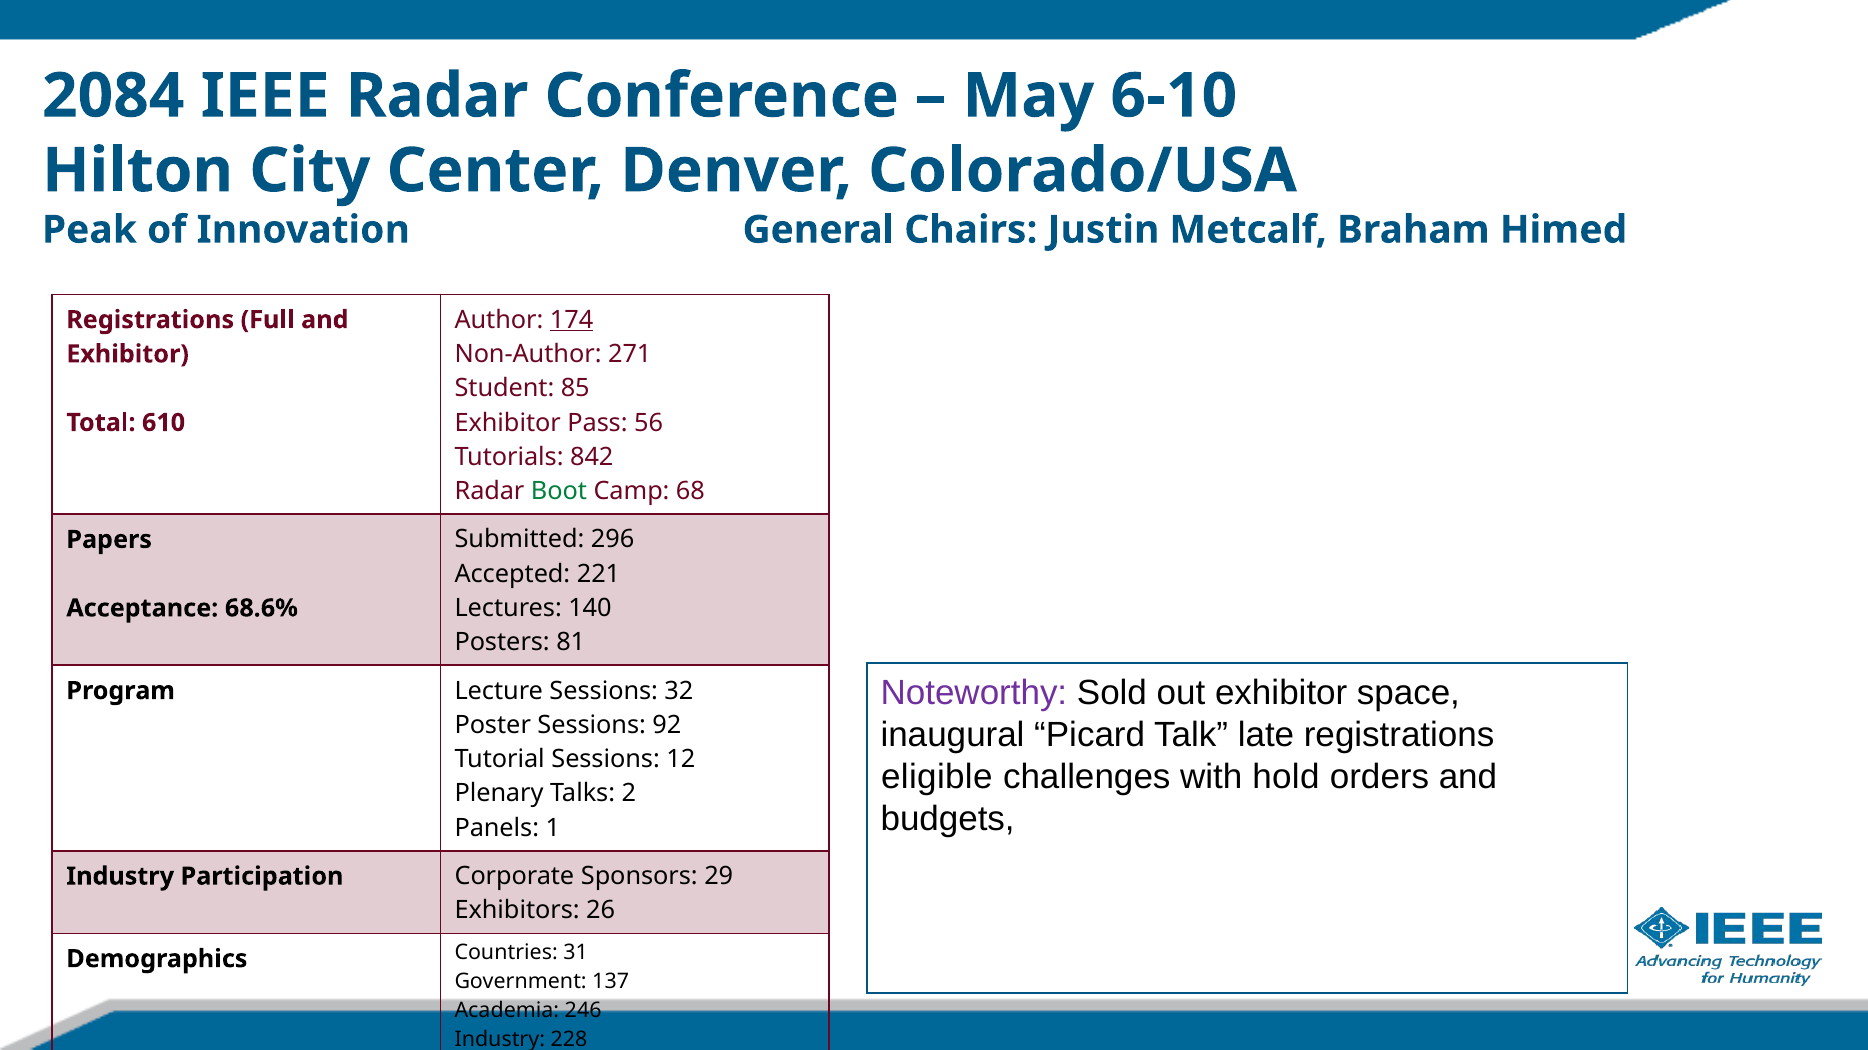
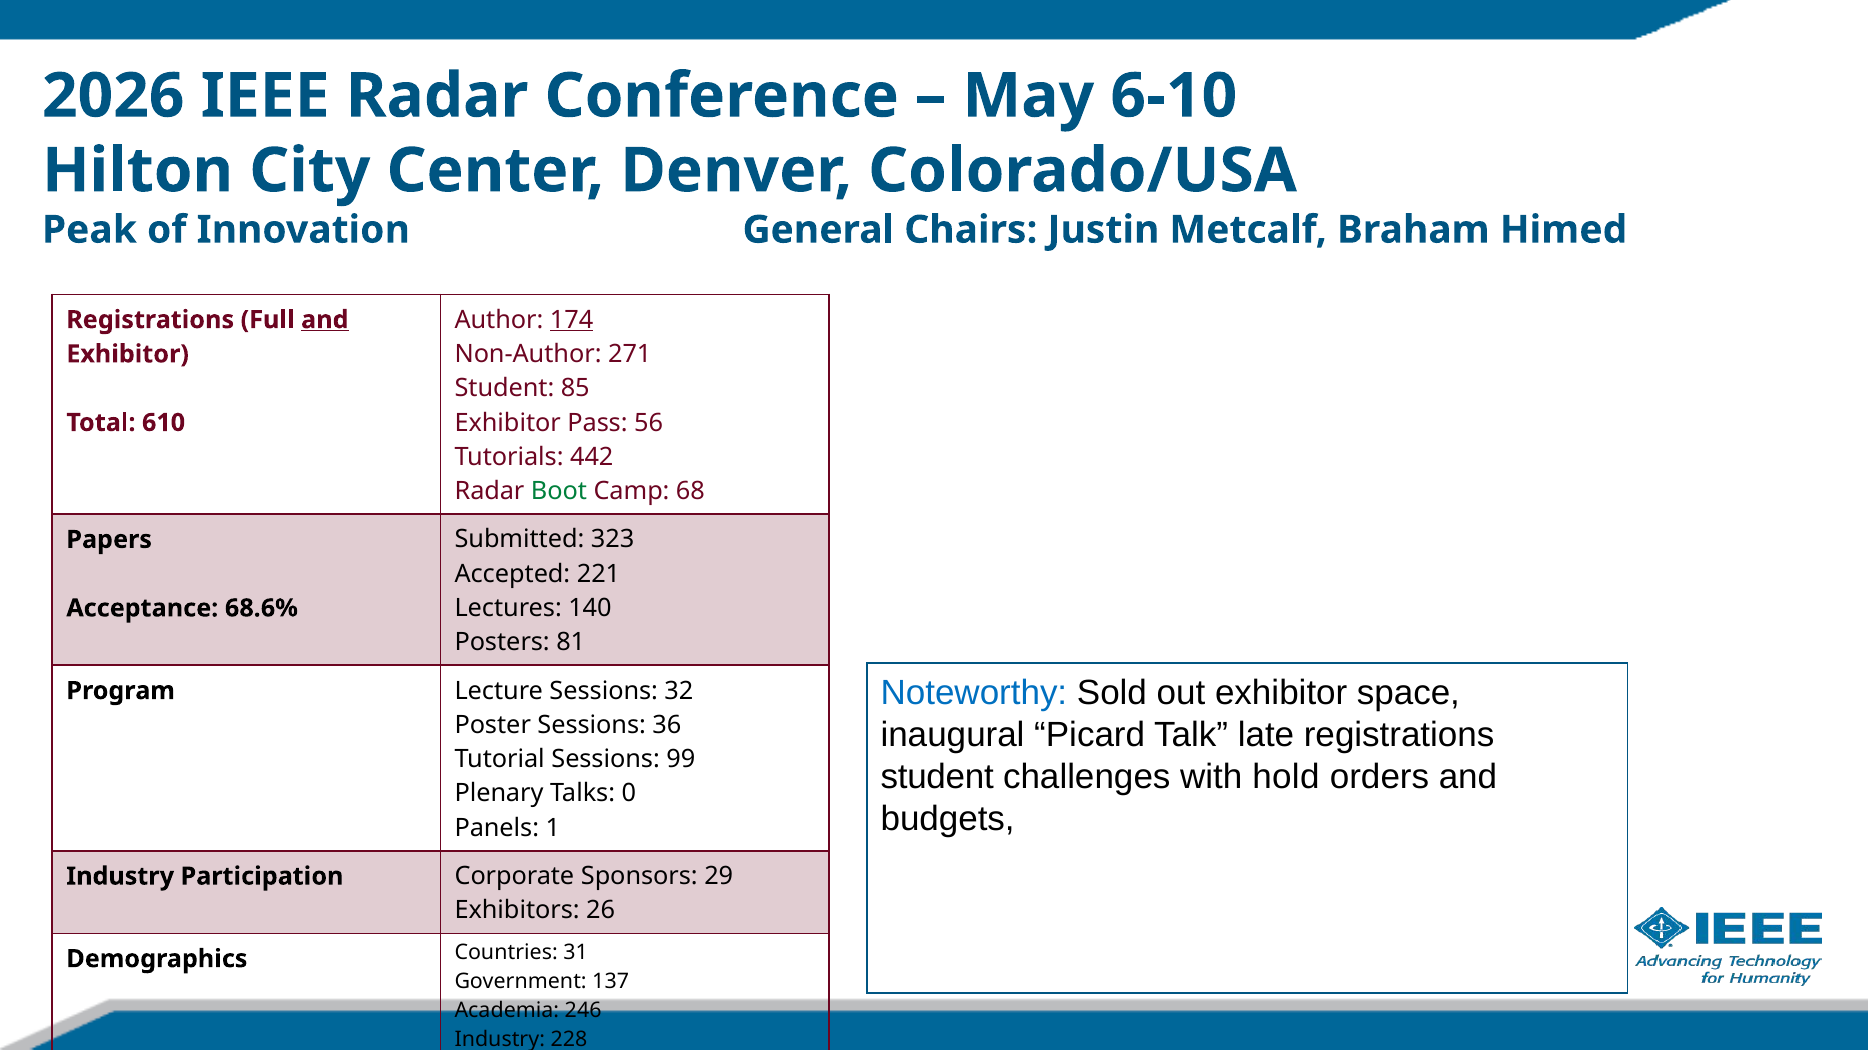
2084: 2084 -> 2026 (113, 96)
and underline: none -> present (325, 320)
842: 842 -> 442 (592, 457)
296: 296 -> 323 (613, 540)
Noteworthy colour: purple -> blue (974, 694)
92: 92 -> 36 (667, 726)
12: 12 -> 99 (681, 760)
eligible: eligible -> student (937, 778)
2: 2 -> 0 (629, 794)
